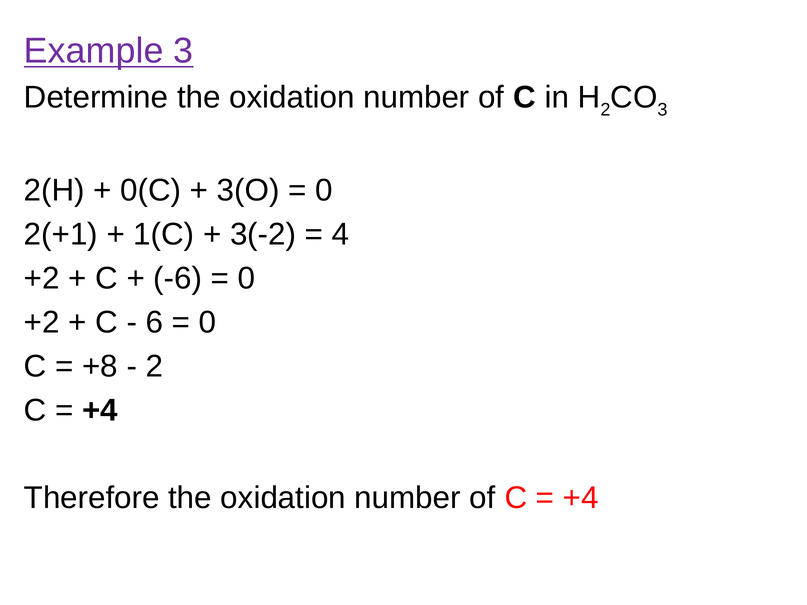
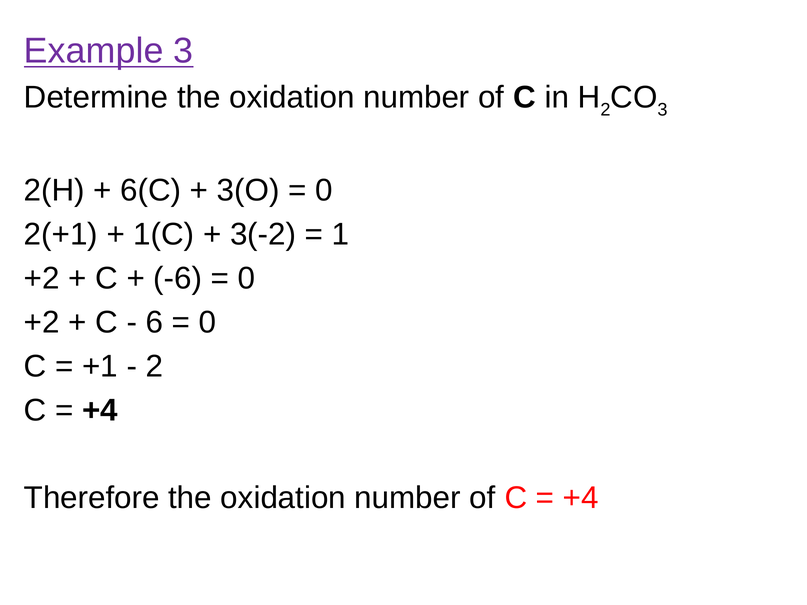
0(C: 0(C -> 6(C (151, 191)
4: 4 -> 1 (341, 235)
+8: +8 -> +1 (100, 366)
